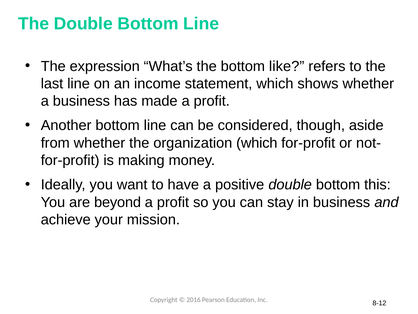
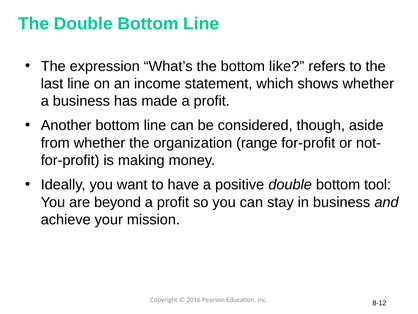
organization which: which -> range (257, 143)
this: this -> tool (378, 185)
